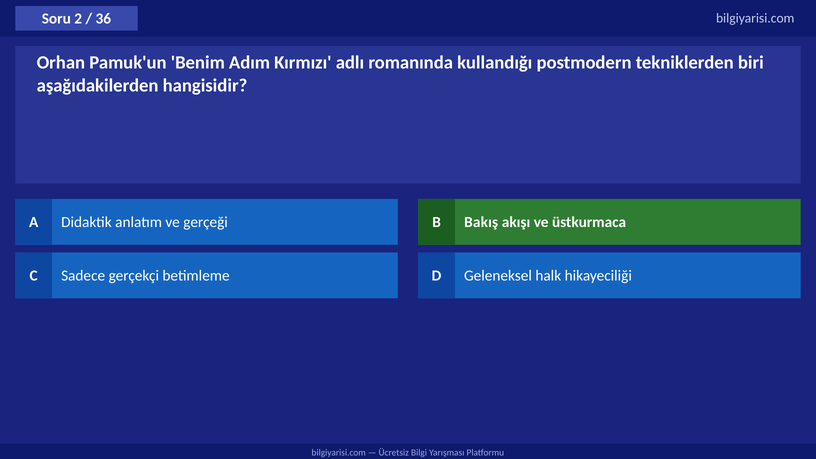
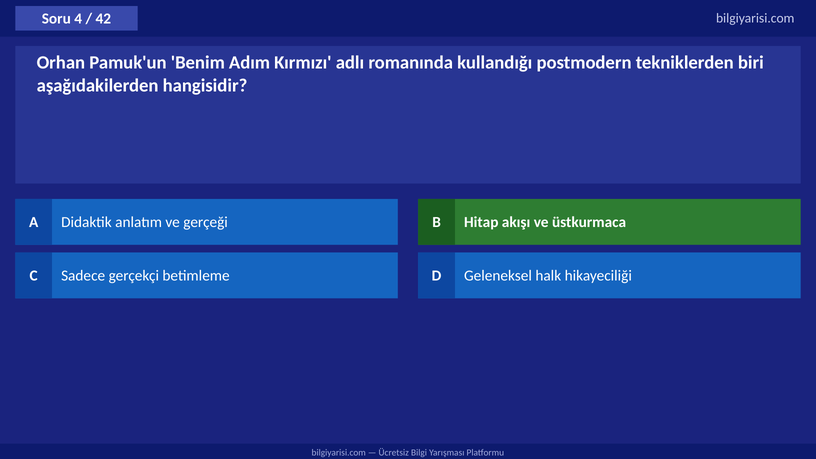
2: 2 -> 4 (78, 19)
36: 36 -> 42 (103, 19)
Bakış: Bakış -> Hitap (481, 222)
